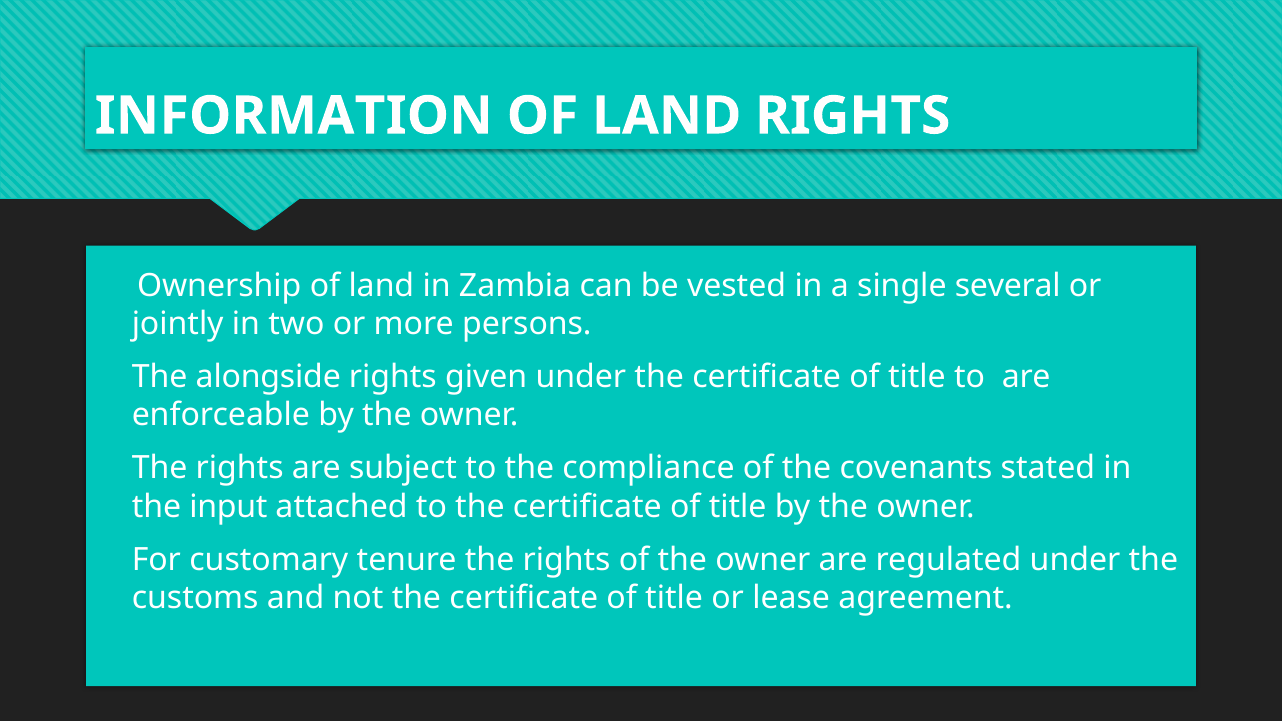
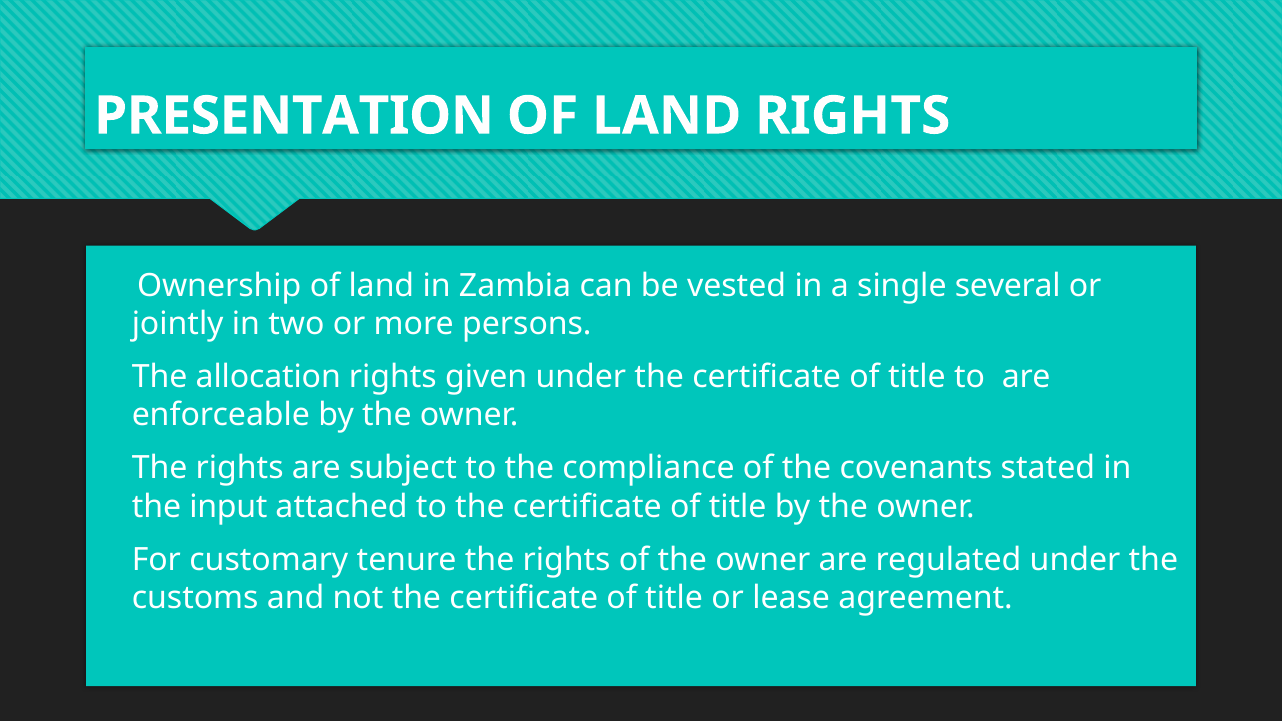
INFORMATION: INFORMATION -> PRESENTATION (294, 116)
alongside: alongside -> allocation (268, 377)
